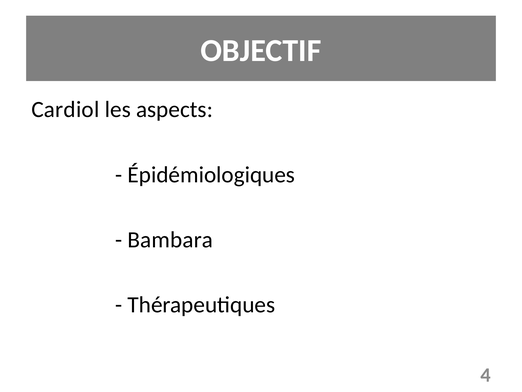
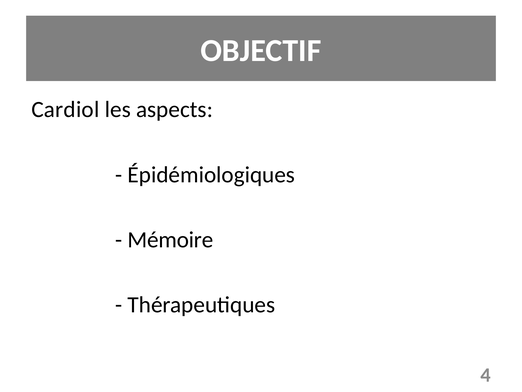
Bambara: Bambara -> Mémoire (170, 239)
